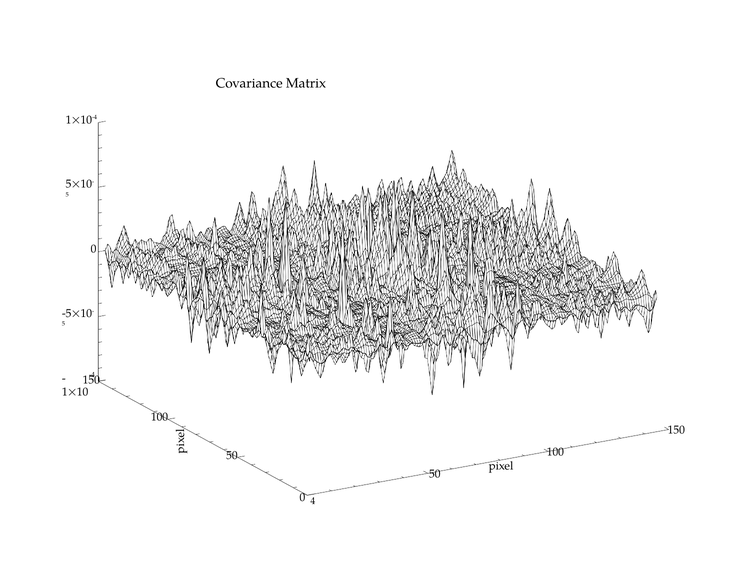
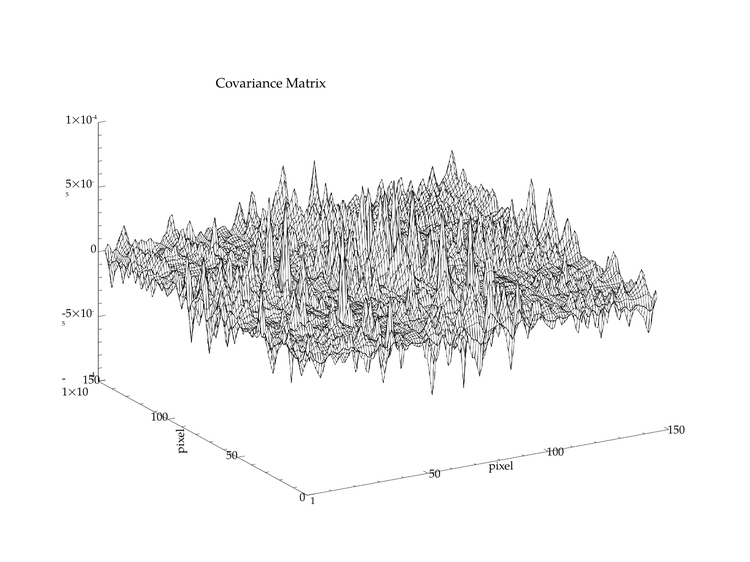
4: 4 -> 1 (313, 501)
